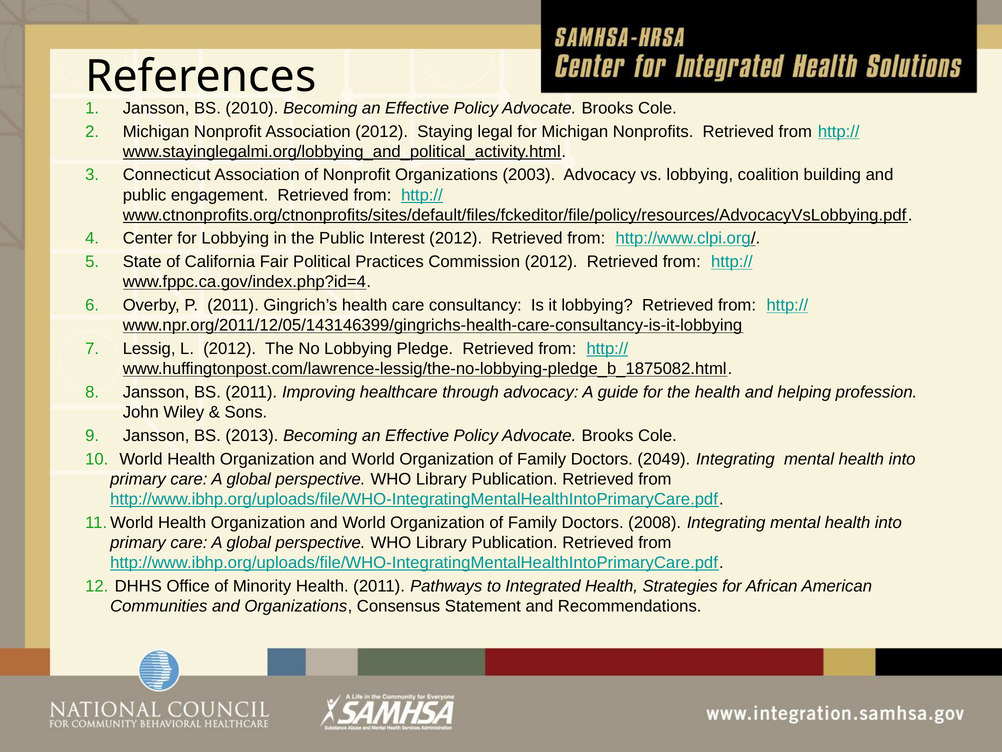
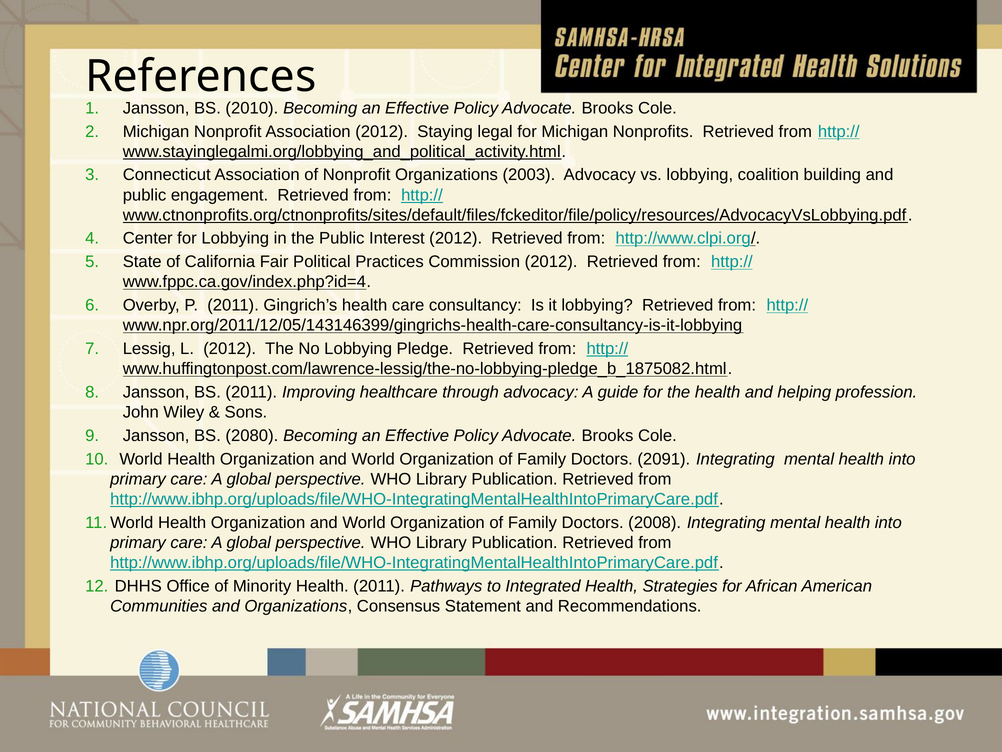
2013: 2013 -> 2080 (252, 435)
2049: 2049 -> 2091 (664, 459)
